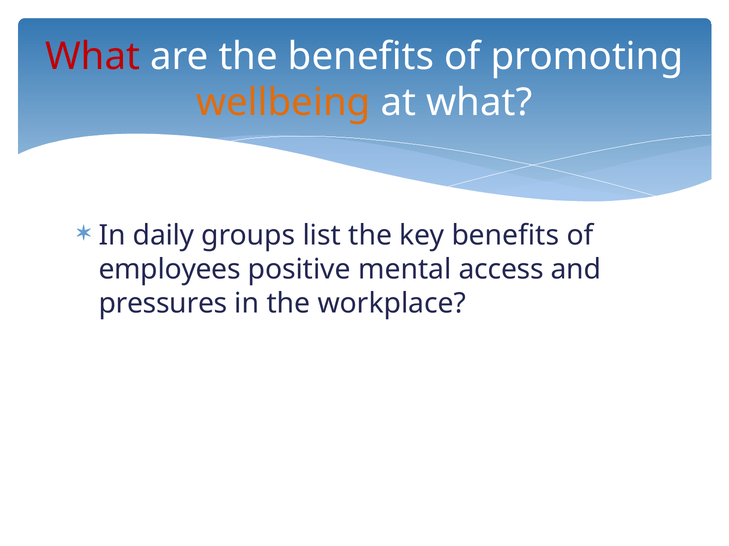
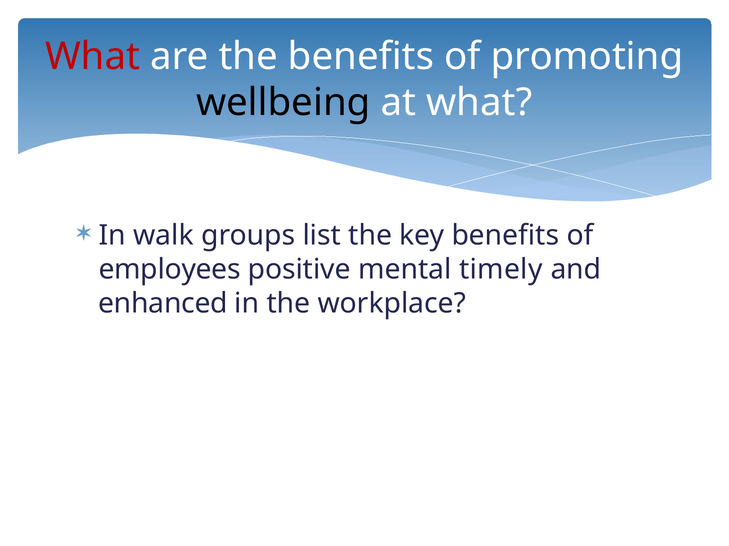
wellbeing colour: orange -> black (283, 103)
daily: daily -> walk (163, 236)
access: access -> timely (501, 270)
pressures: pressures -> enhanced (163, 304)
